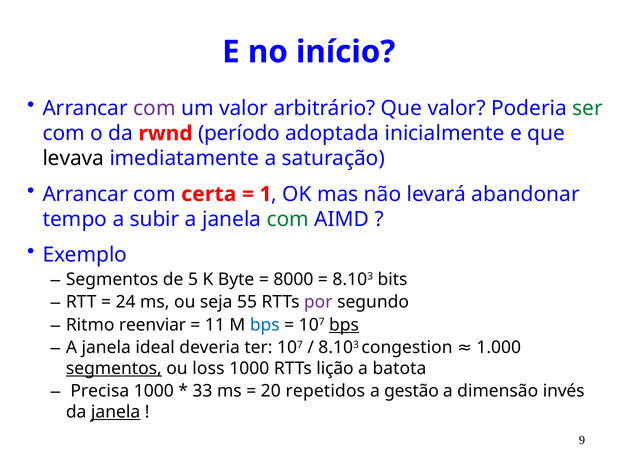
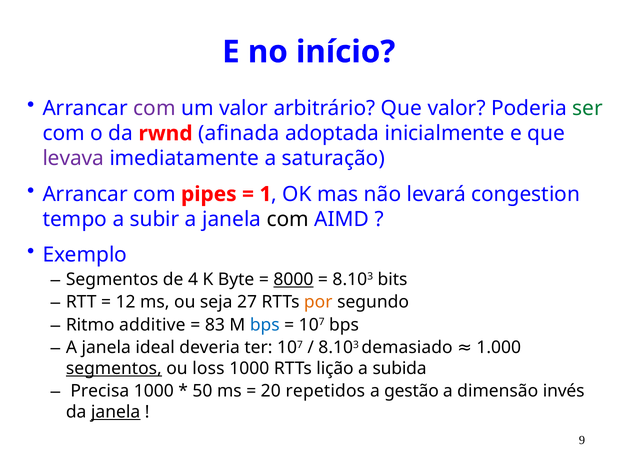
período: período -> afinada (239, 133)
levava colour: black -> purple (73, 159)
certa: certa -> pipes (209, 194)
abandonar: abandonar -> congestion (526, 194)
com colour: green -> black (288, 219)
5: 5 -> 4 (193, 279)
8000 underline: none -> present (293, 279)
24: 24 -> 12 (126, 302)
55: 55 -> 27 (247, 302)
por colour: purple -> orange (318, 302)
reenviar: reenviar -> additive (152, 325)
11: 11 -> 83 (215, 325)
bps underline: present -> none (344, 325)
congestion: congestion -> demasiado (407, 347)
batota: batota -> subida (400, 368)
33: 33 -> 50 (202, 391)
